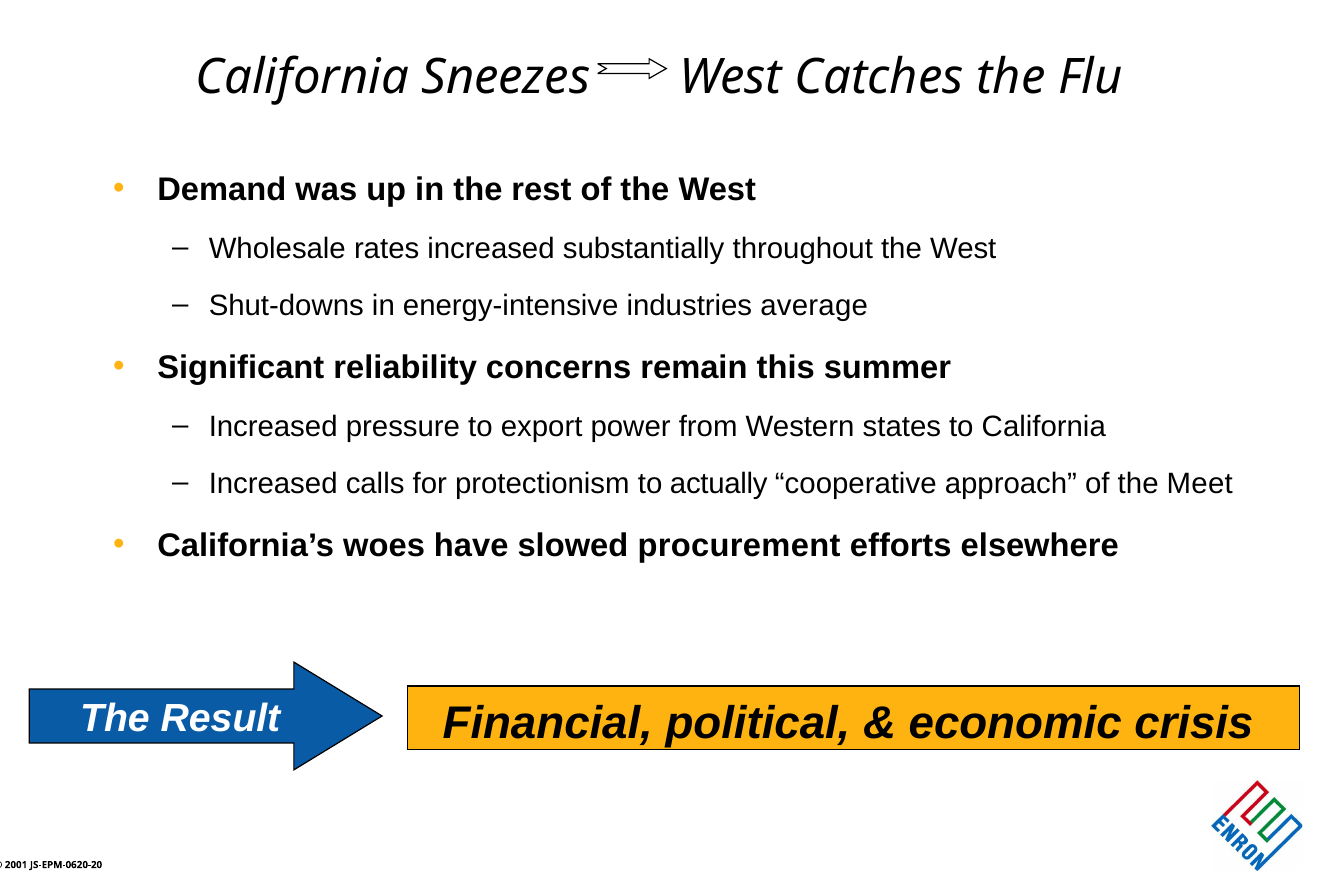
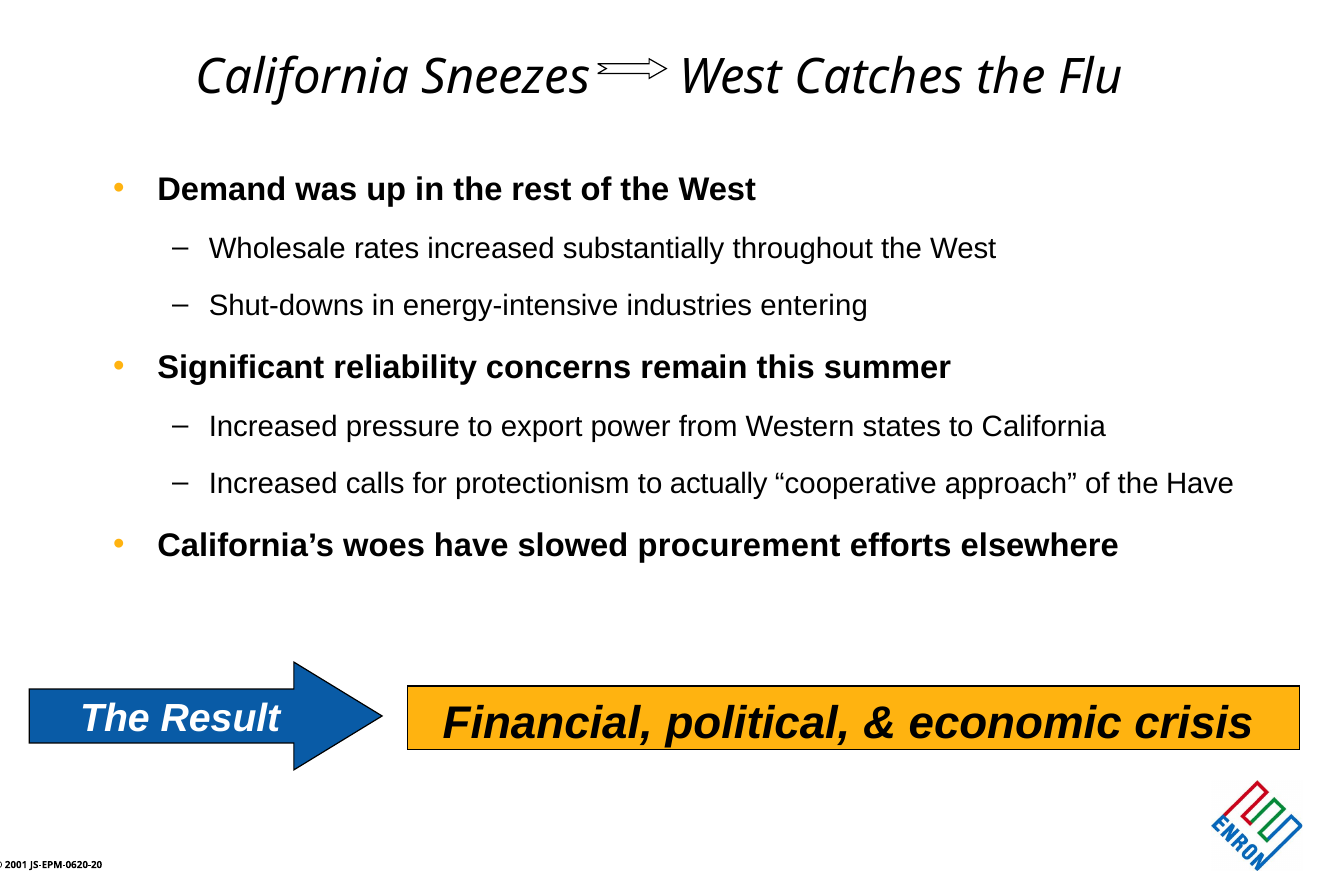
average: average -> entering (814, 306)
the Meet: Meet -> Have (1200, 484)
